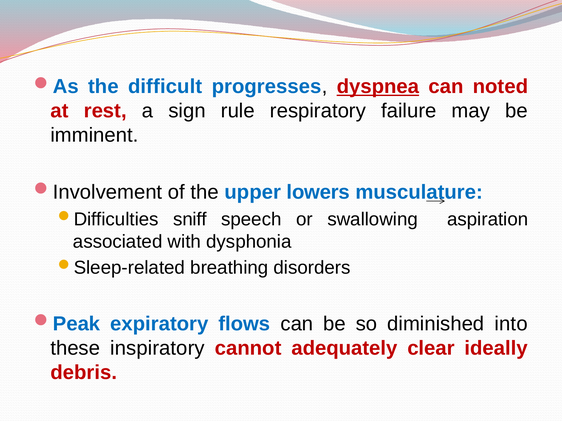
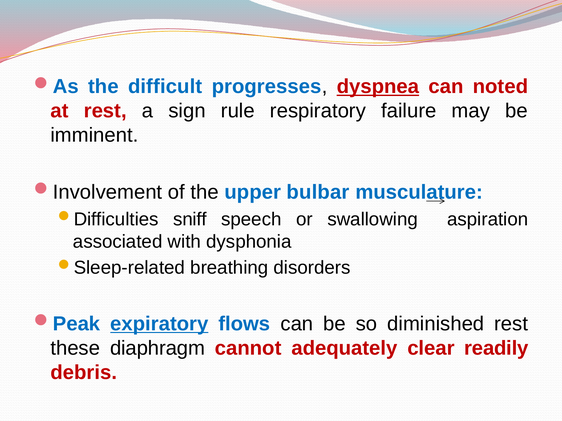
lowers: lowers -> bulbar (318, 192)
expiratory underline: none -> present (159, 324)
diminished into: into -> rest (511, 324)
inspiratory: inspiratory -> diaphragm (158, 349)
ideally: ideally -> readily (496, 349)
